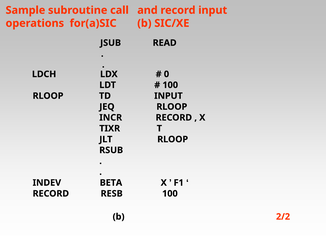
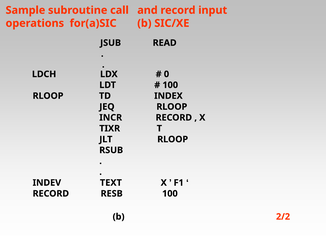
TD INPUT: INPUT -> INDEX (168, 96)
BETA: BETA -> TEXT (111, 183)
